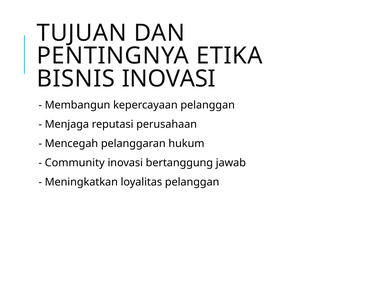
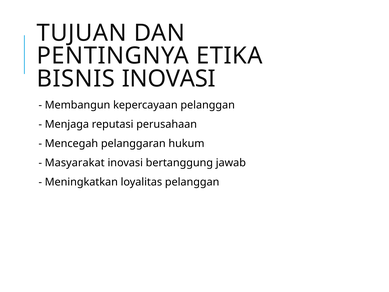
Community: Community -> Masyarakat (75, 163)
